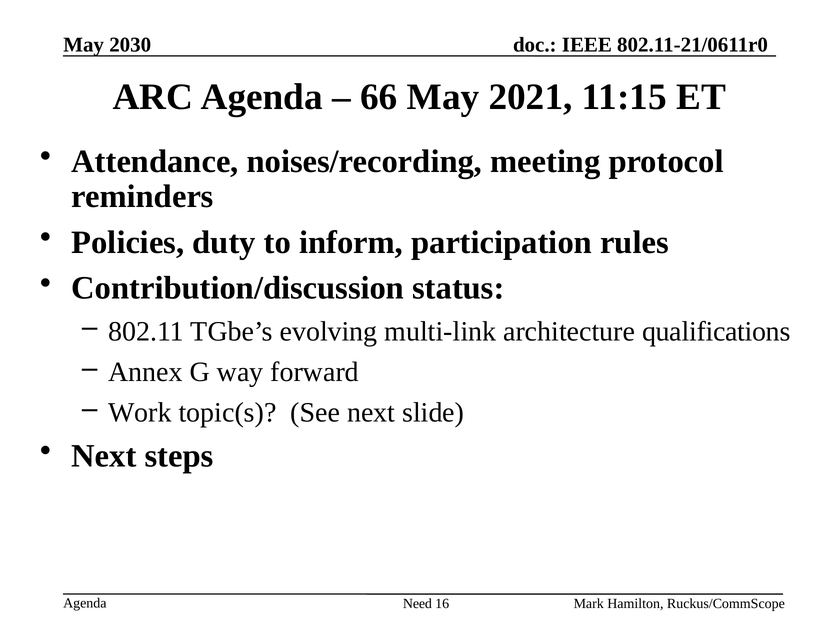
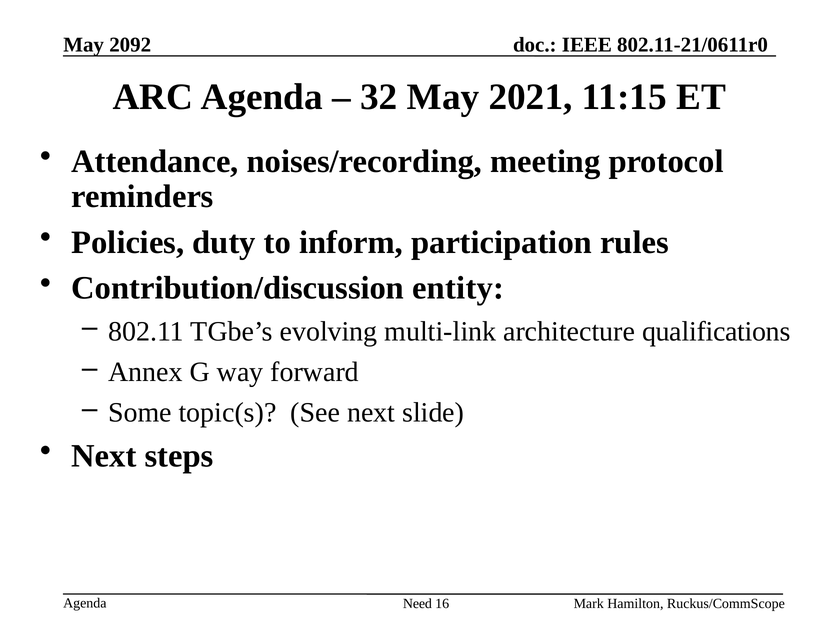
2030: 2030 -> 2092 (130, 45)
66: 66 -> 32 (379, 97)
status: status -> entity (458, 288)
Work: Work -> Some (140, 413)
